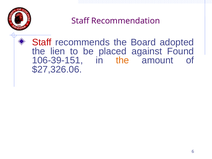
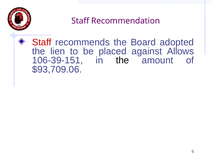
Found: Found -> Allows (181, 51)
the colour: orange -> black (122, 60)
$27,326.06: $27,326.06 -> $93,709.06 (57, 69)
